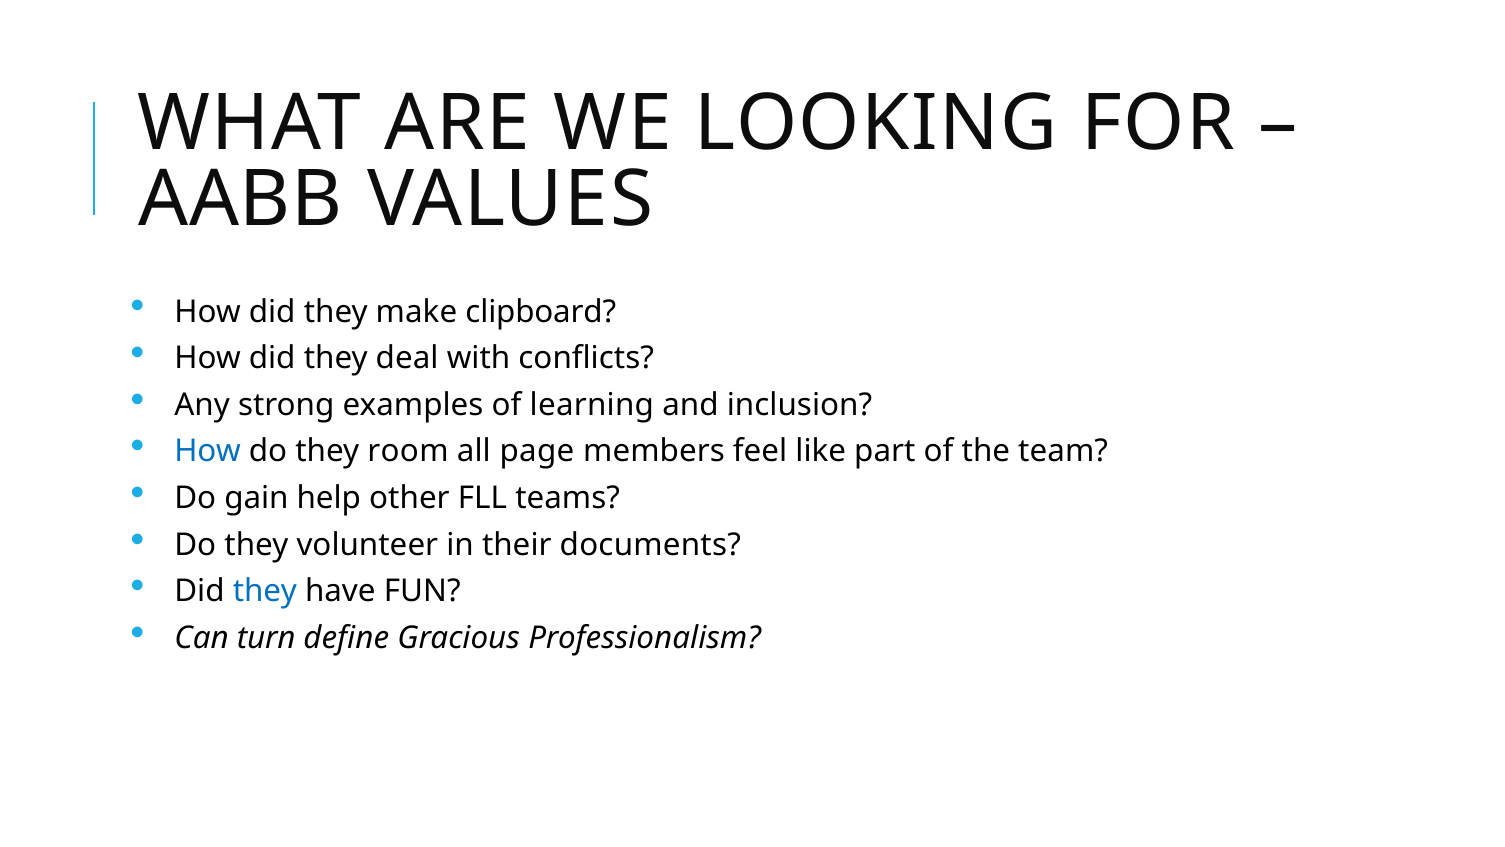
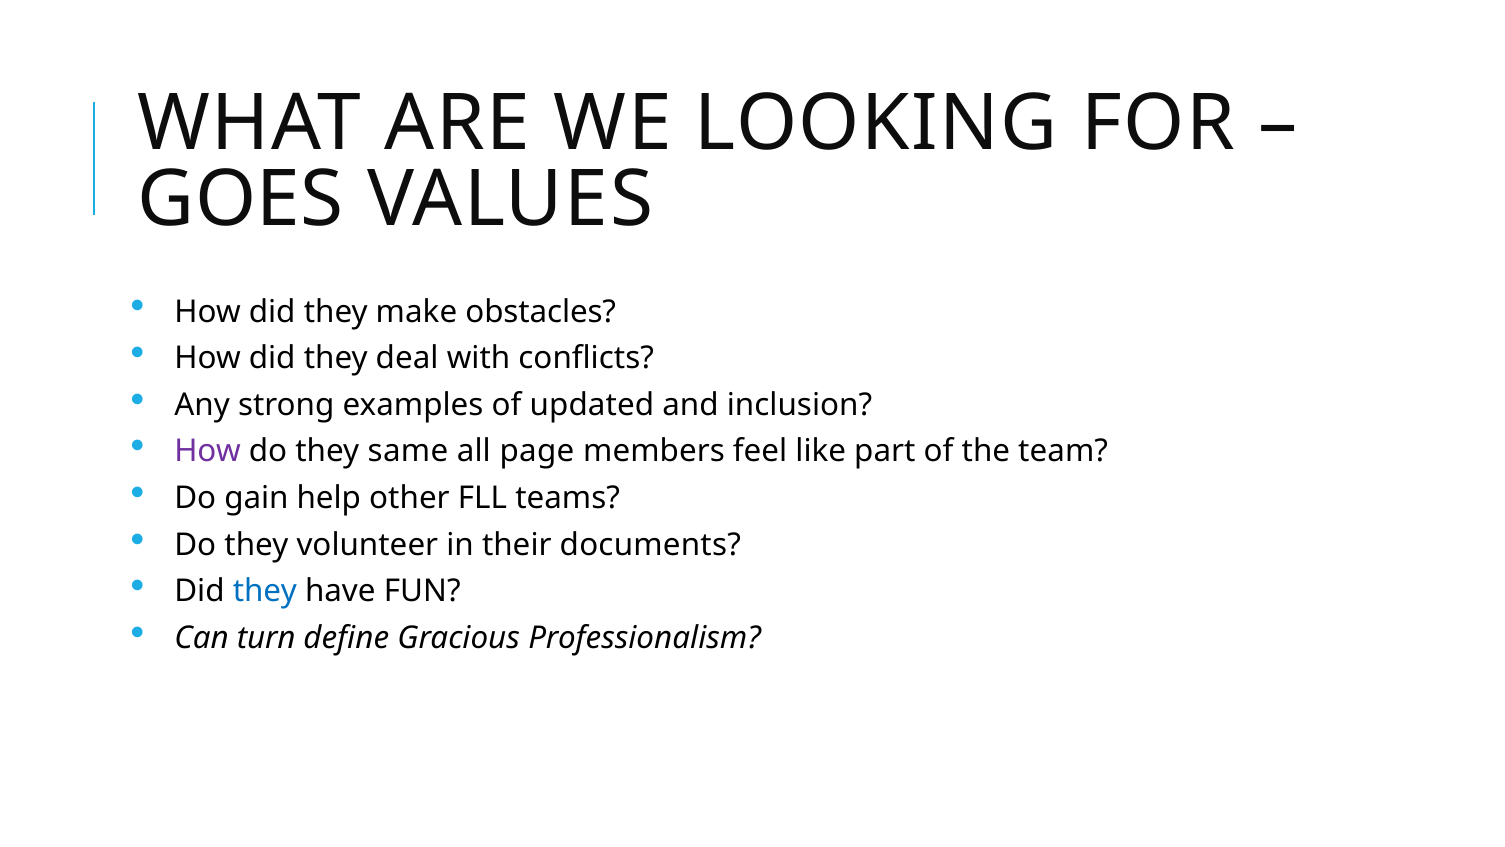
AABB: AABB -> GOES (241, 199)
clipboard: clipboard -> obstacles (541, 312)
learning: learning -> updated (592, 405)
How colour: blue -> purple (208, 451)
room: room -> same (408, 451)
